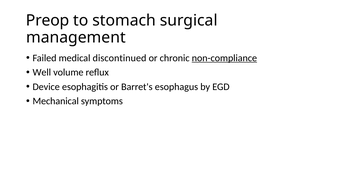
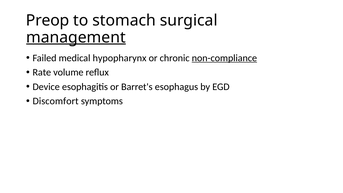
management underline: none -> present (76, 37)
discontinued: discontinued -> hypopharynx (120, 58)
Well: Well -> Rate (42, 72)
Mechanical: Mechanical -> Discomfort (56, 101)
